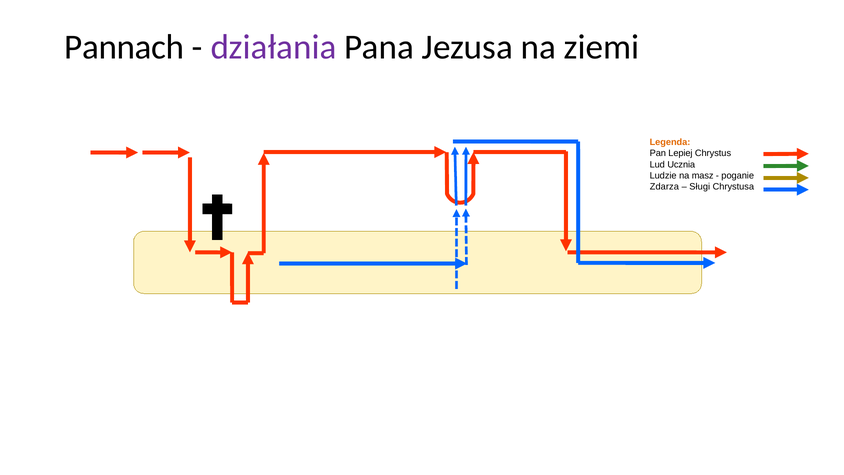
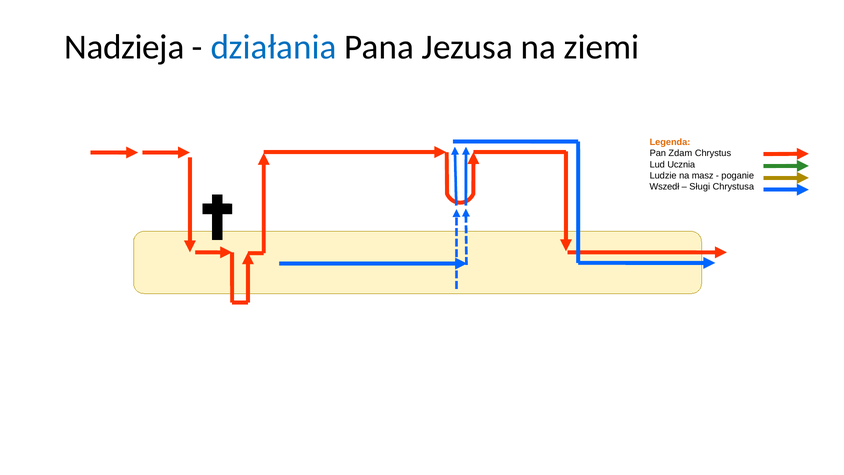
Pannach: Pannach -> Nadzieja (124, 47)
działania colour: purple -> blue (274, 47)
Lepiej: Lepiej -> Zdam (680, 153)
Zdarza: Zdarza -> Wszedł (664, 187)
